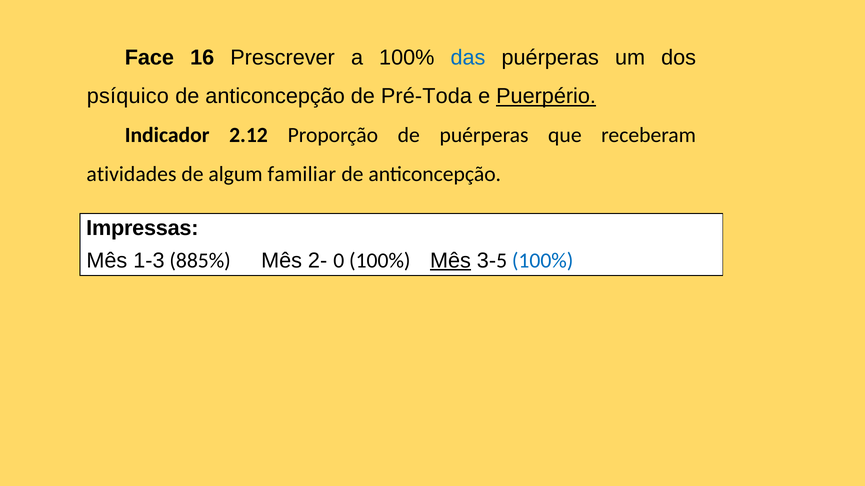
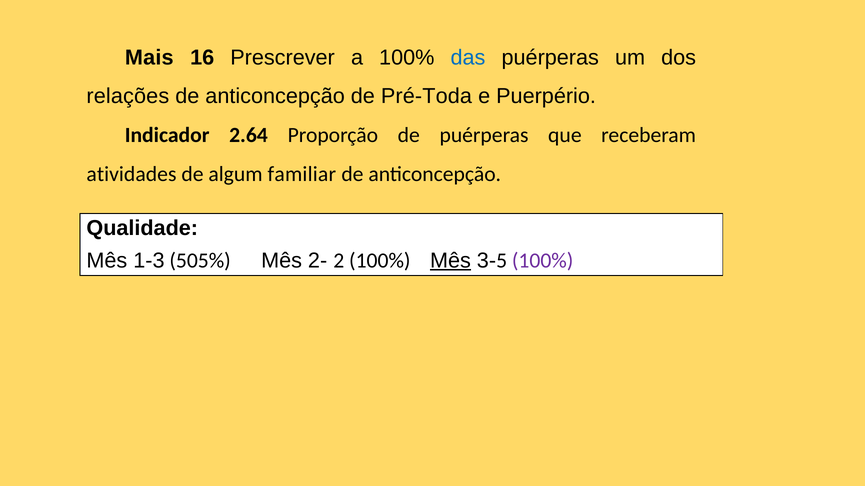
Face: Face -> Mais (149, 58)
psíquico: psíquico -> relações (128, 96)
Puerpério underline: present -> none (546, 96)
2.12: 2.12 -> 2.64 (248, 135)
Impressas: Impressas -> Qualidade (142, 229)
885%: 885% -> 505% (200, 261)
0: 0 -> 2 (339, 261)
100% colour: blue -> purple (543, 261)
